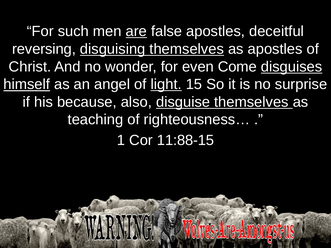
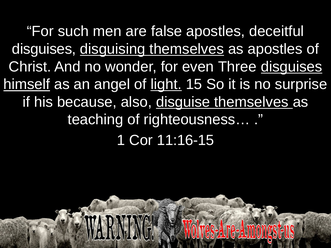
are underline: present -> none (136, 31)
reversing: reversing -> disguises (44, 49)
Come: Come -> Three (237, 67)
11:88-15: 11:88-15 -> 11:16-15 (186, 140)
